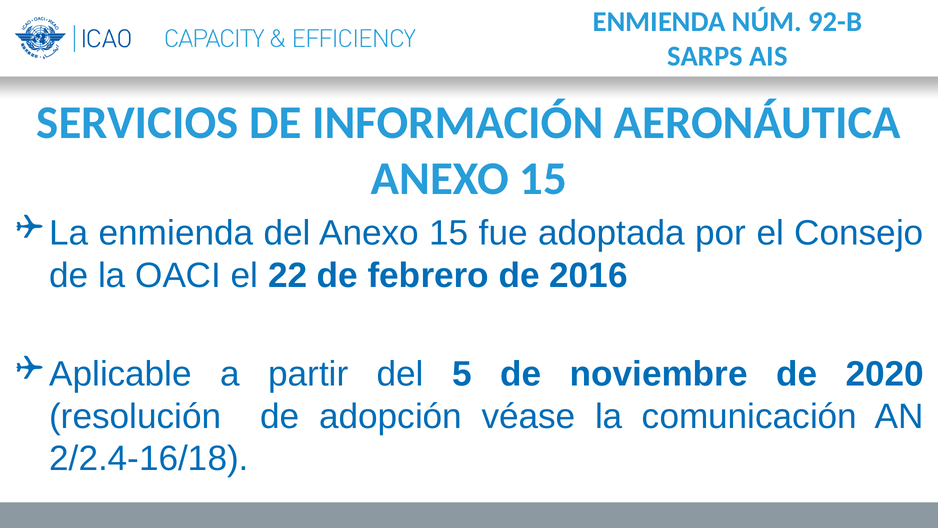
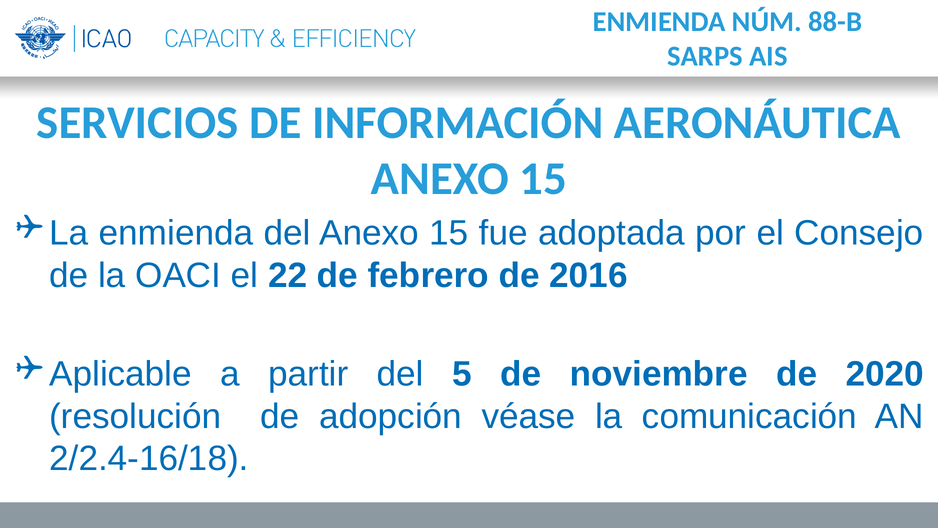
92-B: 92-B -> 88-B (835, 22)
